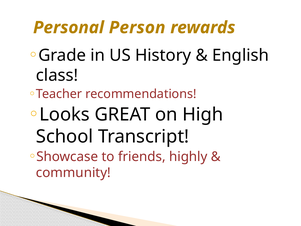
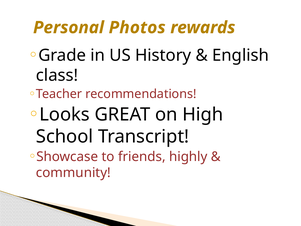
Person: Person -> Photos (137, 28)
